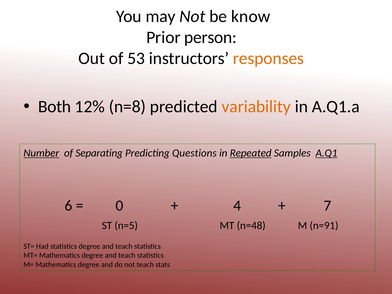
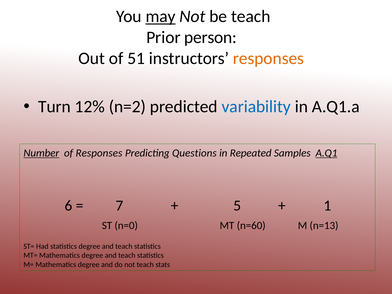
may underline: none -> present (161, 16)
be know: know -> teach (251, 16)
53: 53 -> 51 (136, 58)
Both: Both -> Turn (55, 107)
n=8: n=8 -> n=2 (127, 107)
variability colour: orange -> blue (256, 107)
of Separating: Separating -> Responses (99, 153)
Repeated underline: present -> none (251, 153)
0: 0 -> 7 (119, 206)
4: 4 -> 5 (237, 206)
7: 7 -> 1 (327, 206)
n=5: n=5 -> n=0 (126, 225)
n=48: n=48 -> n=60 (251, 225)
n=91: n=91 -> n=13 (324, 225)
